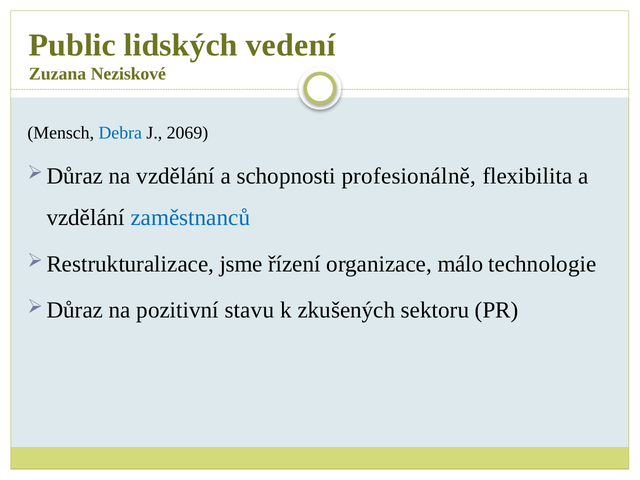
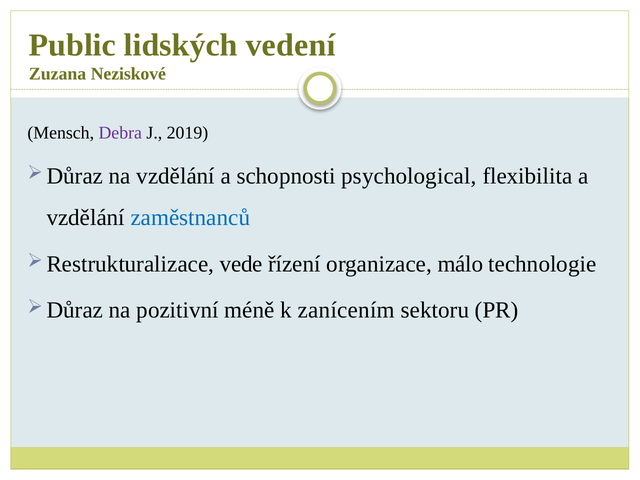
Debra colour: blue -> purple (120, 133)
2069: 2069 -> 2019 (187, 133)
profesionálně: profesionálně -> psychological (409, 176)
jsme: jsme -> vede (241, 264)
stavu: stavu -> méně (249, 310)
zkušených: zkušených -> zanícením (346, 310)
